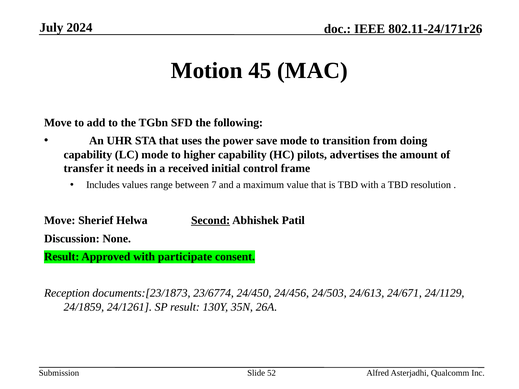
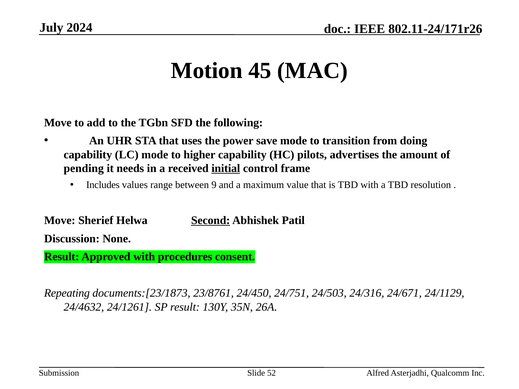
transfer: transfer -> pending (84, 169)
initial underline: none -> present (226, 169)
7: 7 -> 9 (214, 185)
participate: participate -> procedures (185, 257)
Reception: Reception -> Repeating (67, 293)
23/6774: 23/6774 -> 23/8761 (214, 293)
24/456: 24/456 -> 24/751 (292, 293)
24/613: 24/613 -> 24/316 (367, 293)
24/1859: 24/1859 -> 24/4632 (84, 307)
